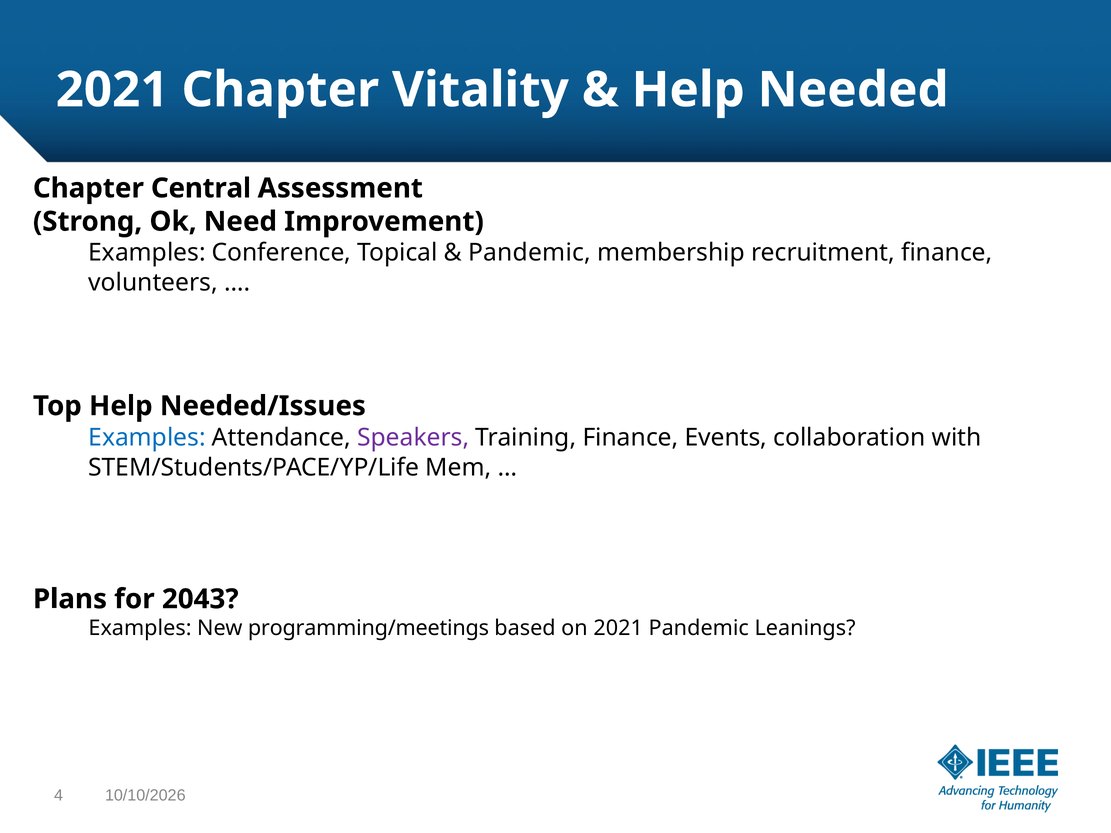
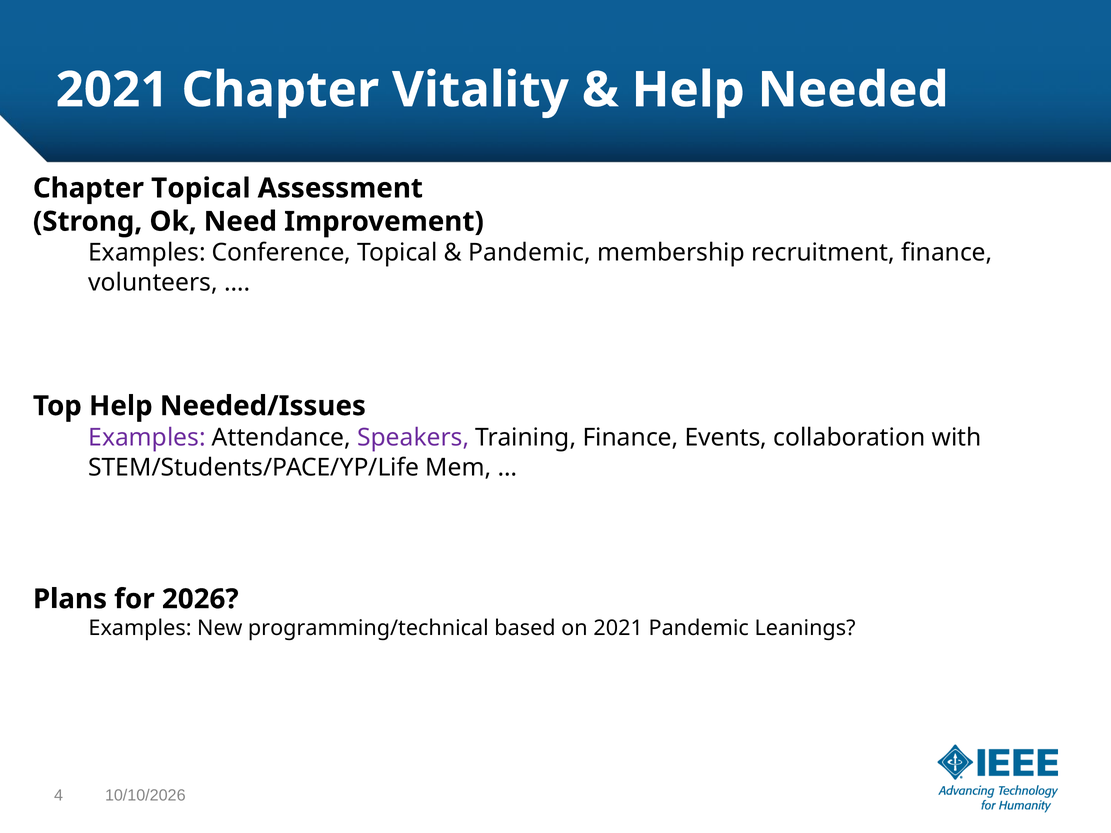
Chapter Central: Central -> Topical (201, 188)
Examples colour: blue -> purple (147, 438)
2043: 2043 -> 2026 (200, 599)
programming/meetings: programming/meetings -> programming/technical (368, 628)
